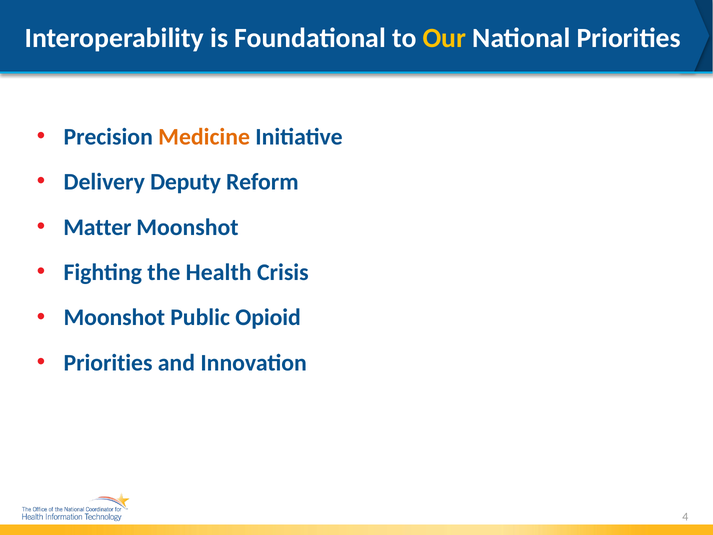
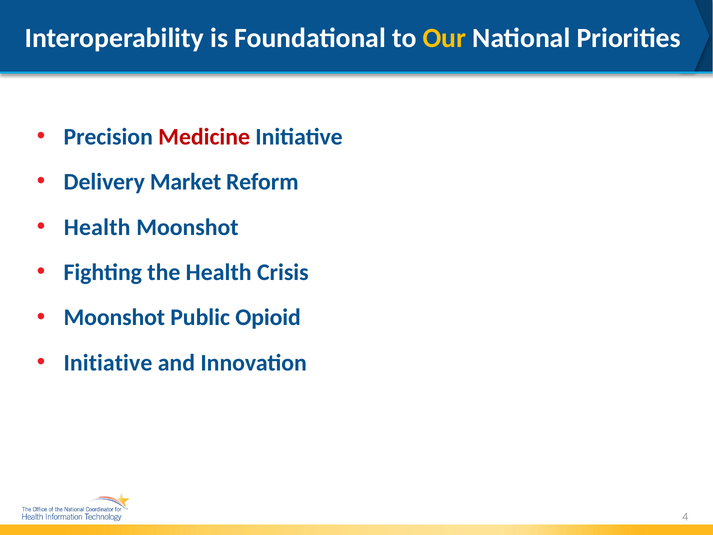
Medicine colour: orange -> red (204, 137)
Deputy: Deputy -> Market (186, 182)
Matter: Matter -> Health (97, 227)
Priorities: Priorities -> Initiative (108, 363)
